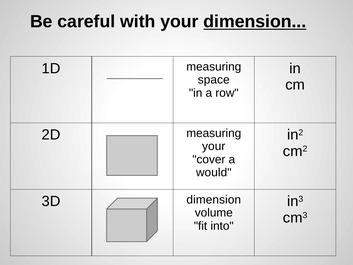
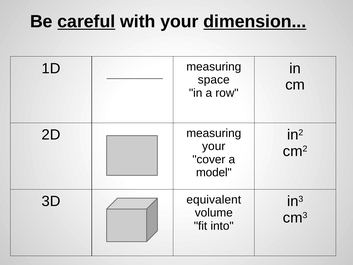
careful underline: none -> present (86, 22)
would: would -> model (214, 172)
3D dimension: dimension -> equivalent (214, 199)
